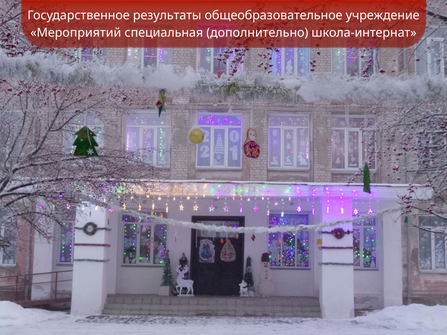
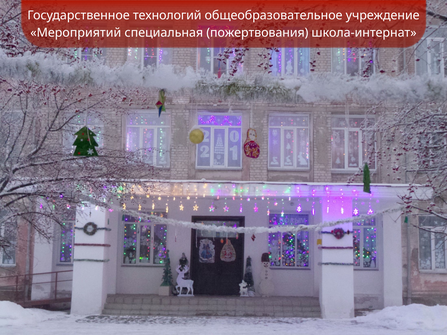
результаты: результаты -> технологий (167, 15)
дополнительно: дополнительно -> пожертвования (257, 33)
